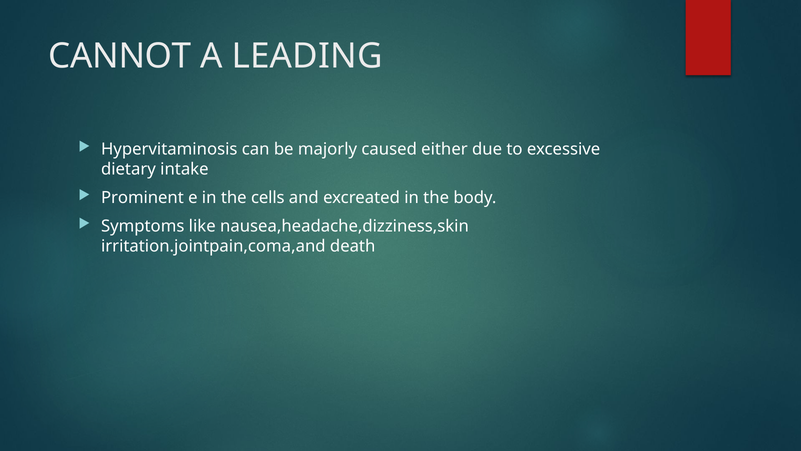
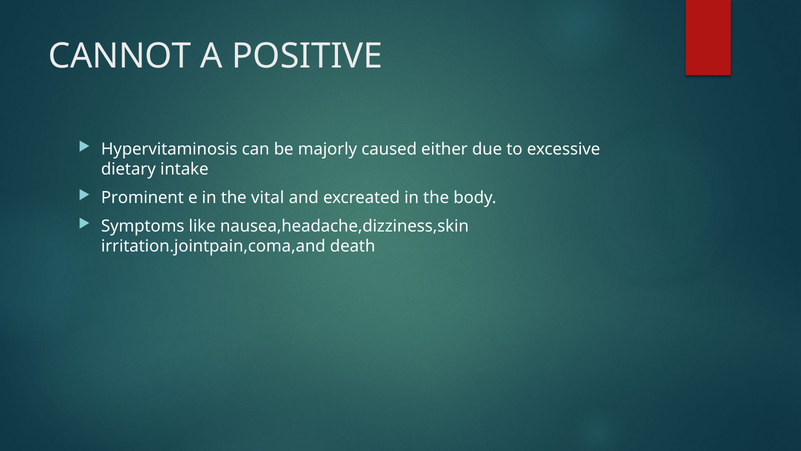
LEADING: LEADING -> POSITIVE (307, 56)
cells: cells -> vital (268, 197)
